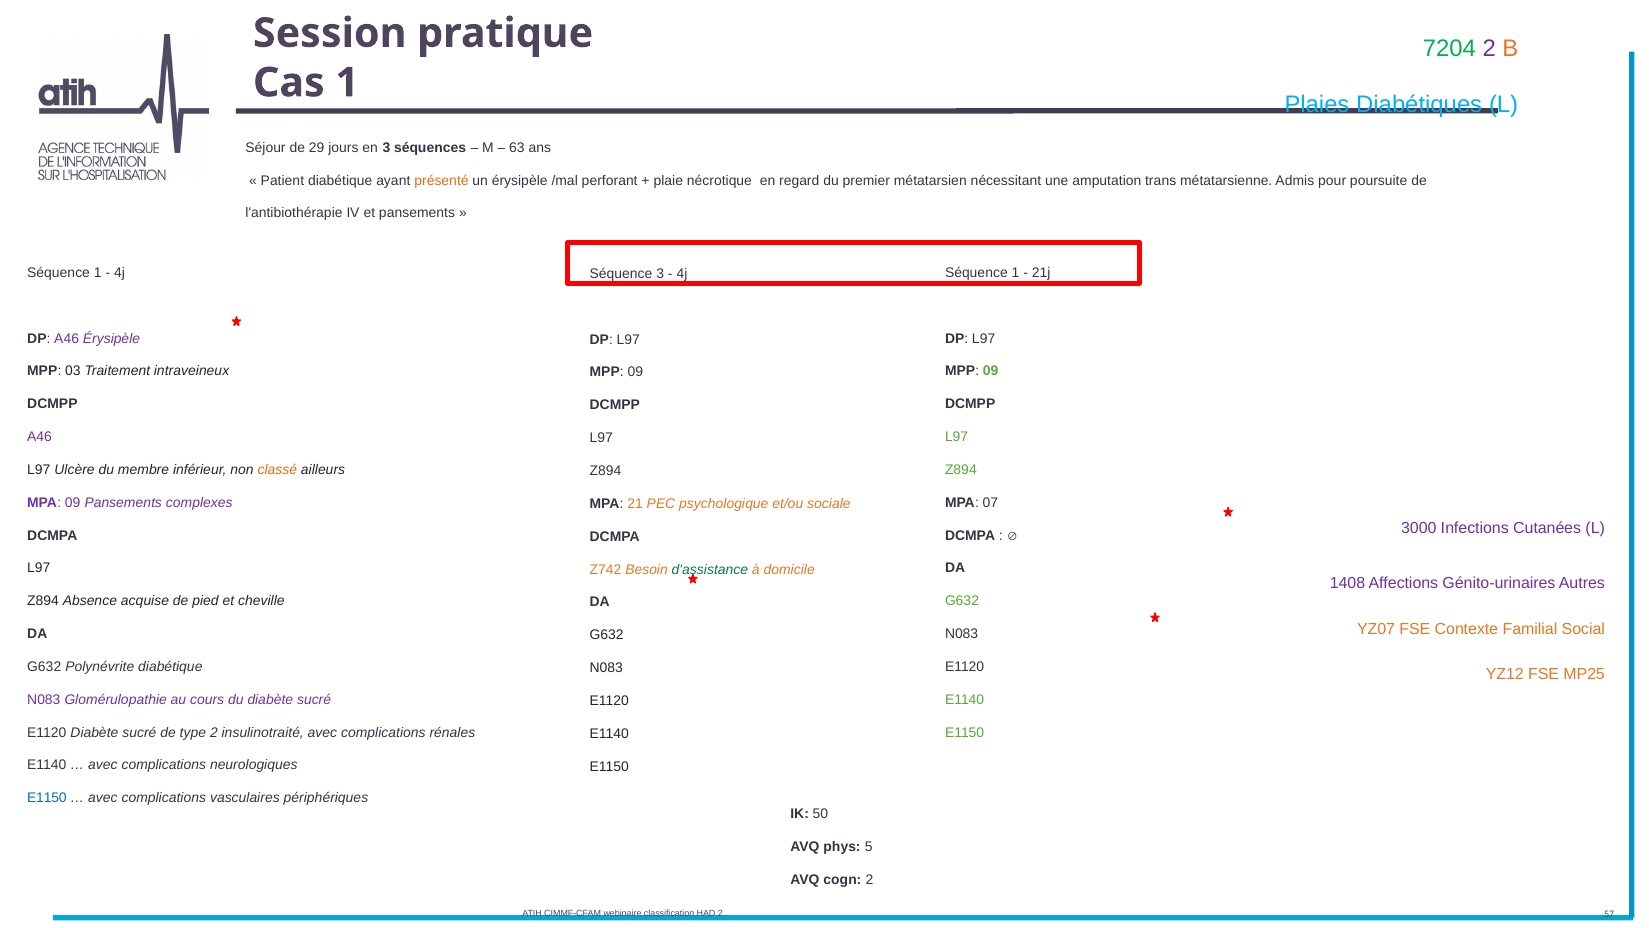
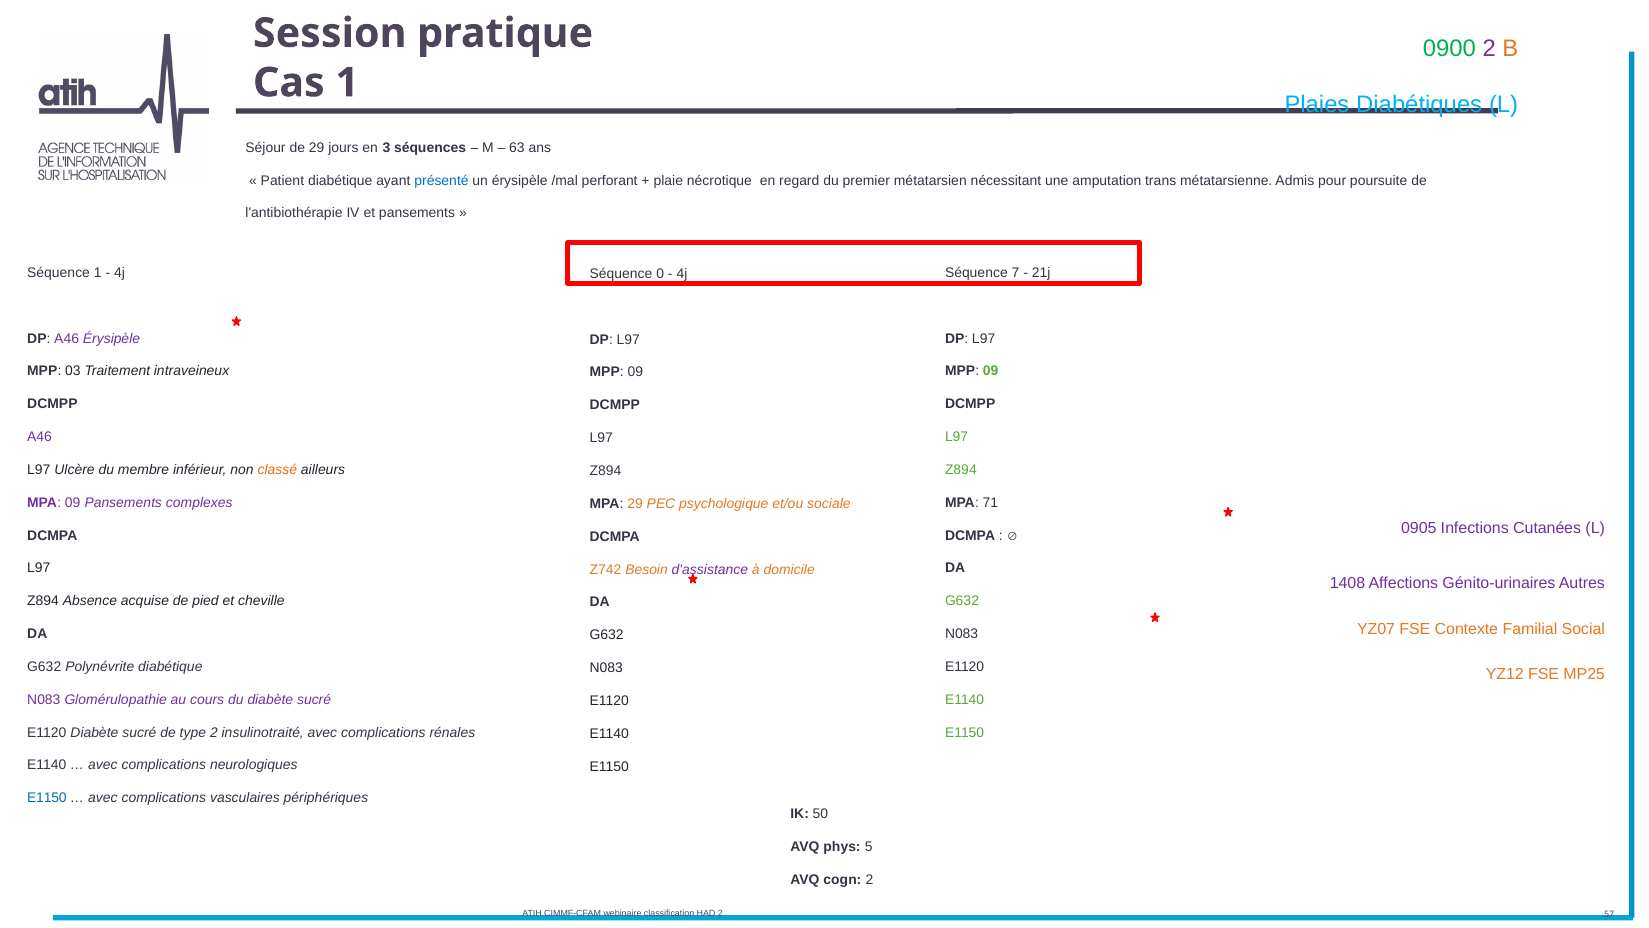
7204: 7204 -> 0900 (1449, 48)
présenté colour: orange -> blue (441, 180)
1: 1 -> 7 (1016, 273)
Séquence 3: 3 -> 0 (660, 274)
07: 07 -> 71 (990, 502)
MPA 21: 21 -> 29 (635, 504)
3000: 3000 -> 0905 (1419, 528)
d'assistance colour: green -> purple (710, 569)
